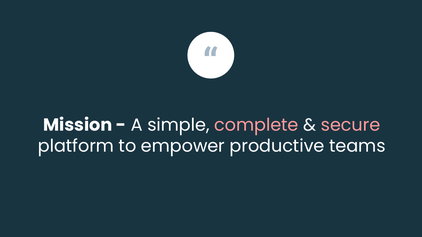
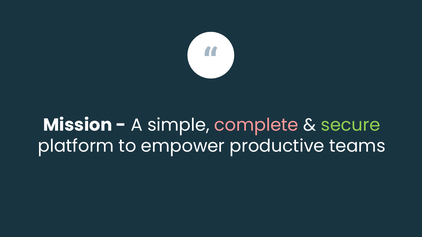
secure colour: pink -> light green (351, 125)
